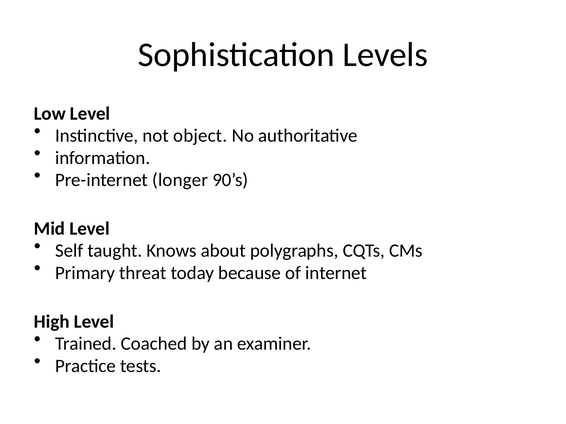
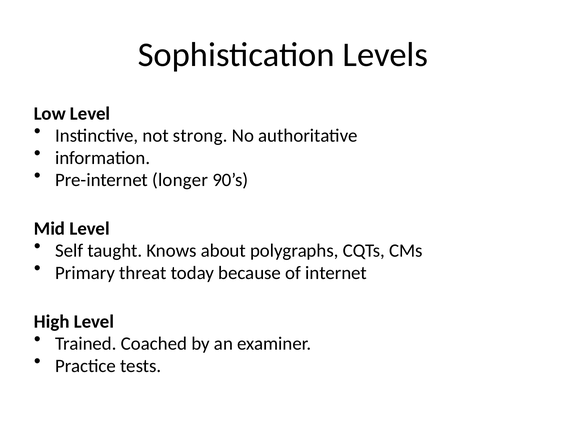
object: object -> strong (200, 136)
